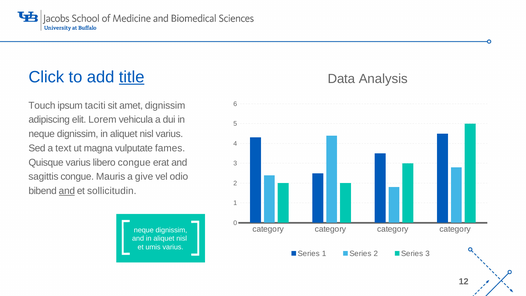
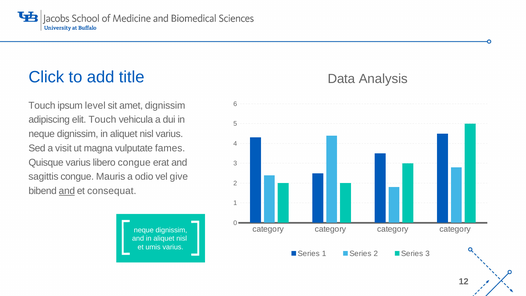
title underline: present -> none (132, 77)
taciti: taciti -> level (95, 105)
elit Lorem: Lorem -> Touch (102, 120)
text: text -> visit (63, 148)
give: give -> odio (144, 177)
odio: odio -> give (179, 177)
sollicitudin: sollicitudin -> consequat (112, 191)
